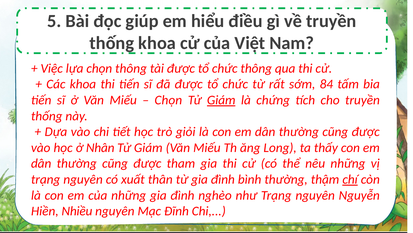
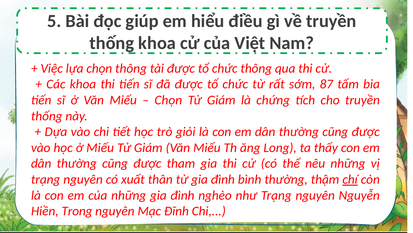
84: 84 -> 87 (326, 84)
Giám underline: present -> none (221, 100)
ở Nhân: Nhân -> Miếu (100, 147)
Nhiều: Nhiều -> Trong (77, 211)
